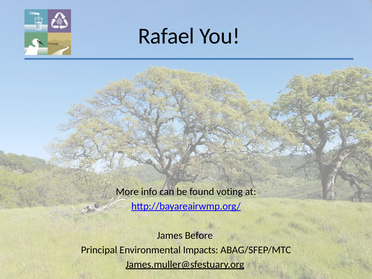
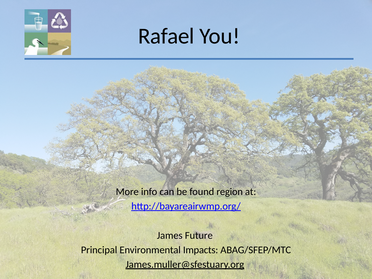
voting: voting -> region (230, 192)
Before: Before -> Future (199, 235)
